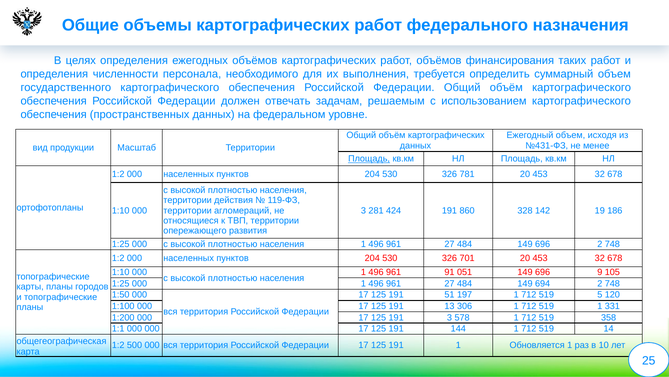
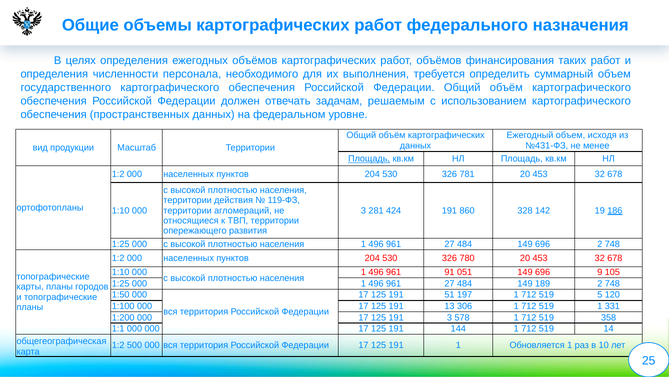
186 underline: none -> present (615, 210)
701: 701 -> 780 (467, 258)
694: 694 -> 189 (543, 283)
